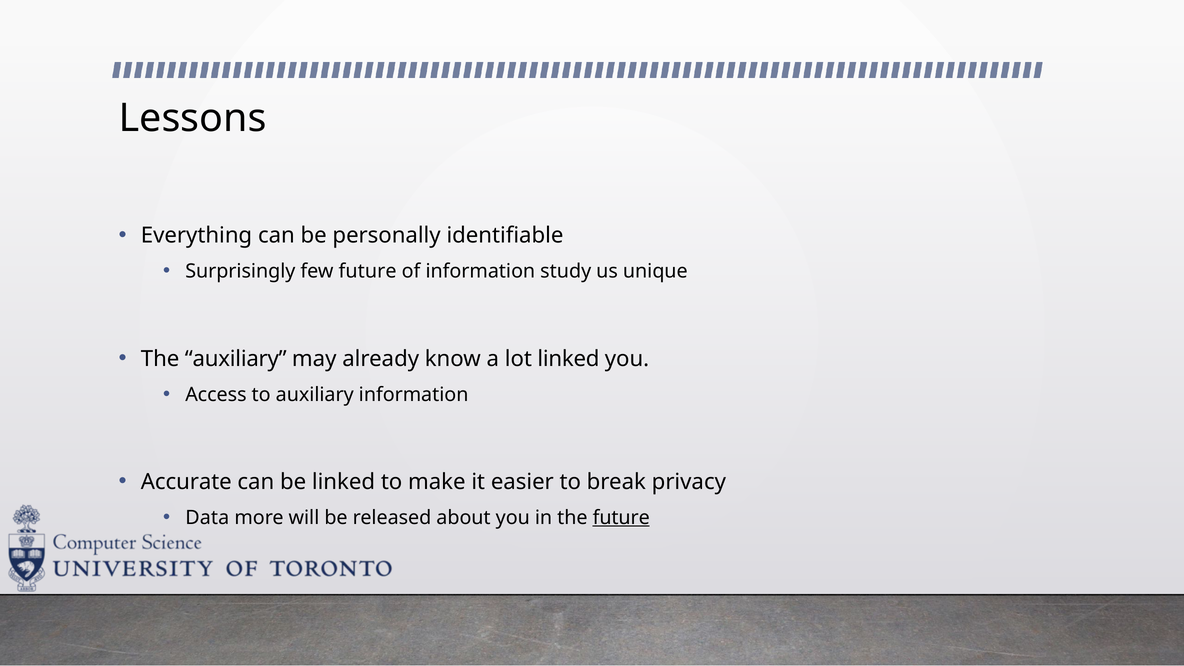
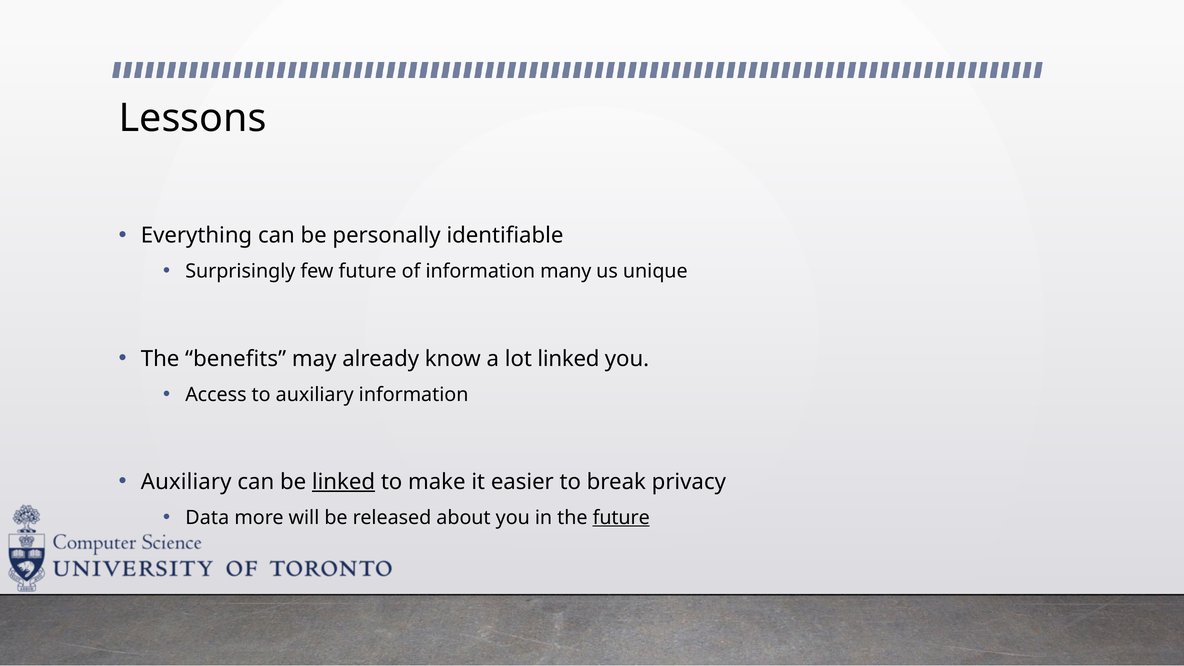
study: study -> many (566, 271)
The auxiliary: auxiliary -> benefits (236, 359)
Accurate: Accurate -> Auxiliary (186, 482)
linked underline: none -> present (344, 482)
